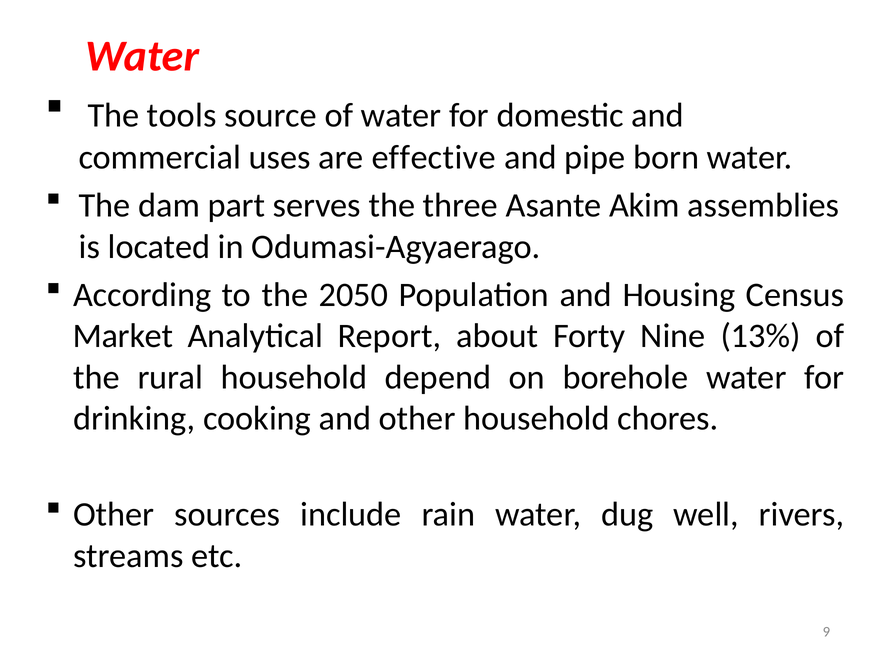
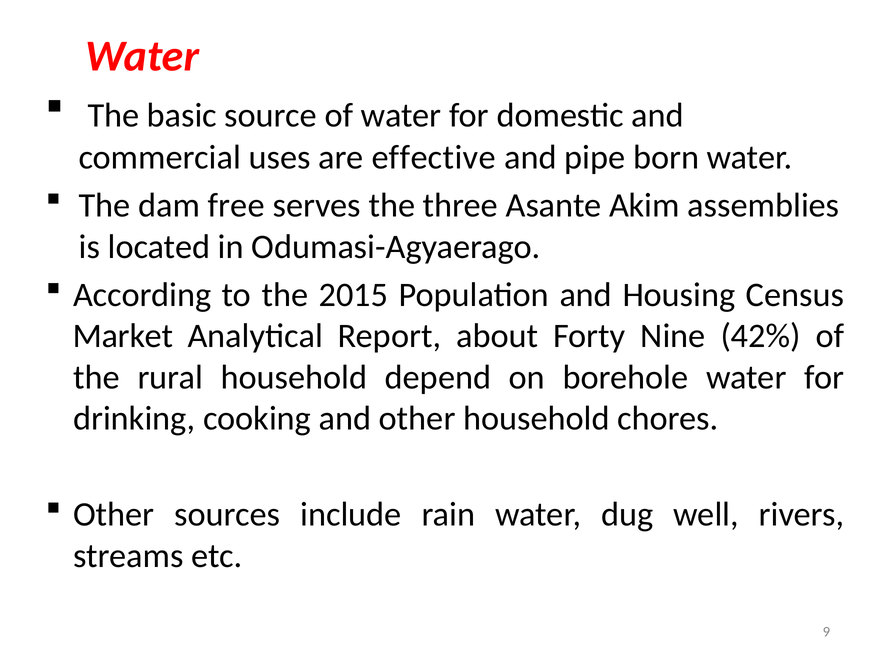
tools: tools -> basic (182, 115)
part: part -> free (236, 206)
2050: 2050 -> 2015 (353, 295)
13%: 13% -> 42% (761, 336)
